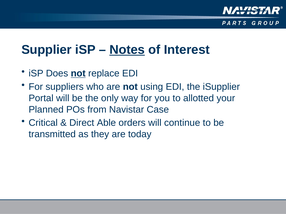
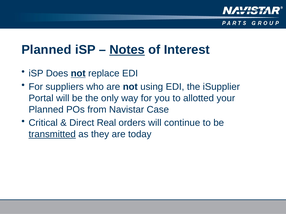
Supplier: Supplier -> Planned (46, 50)
Able: Able -> Real (106, 123)
transmitted underline: none -> present (52, 135)
